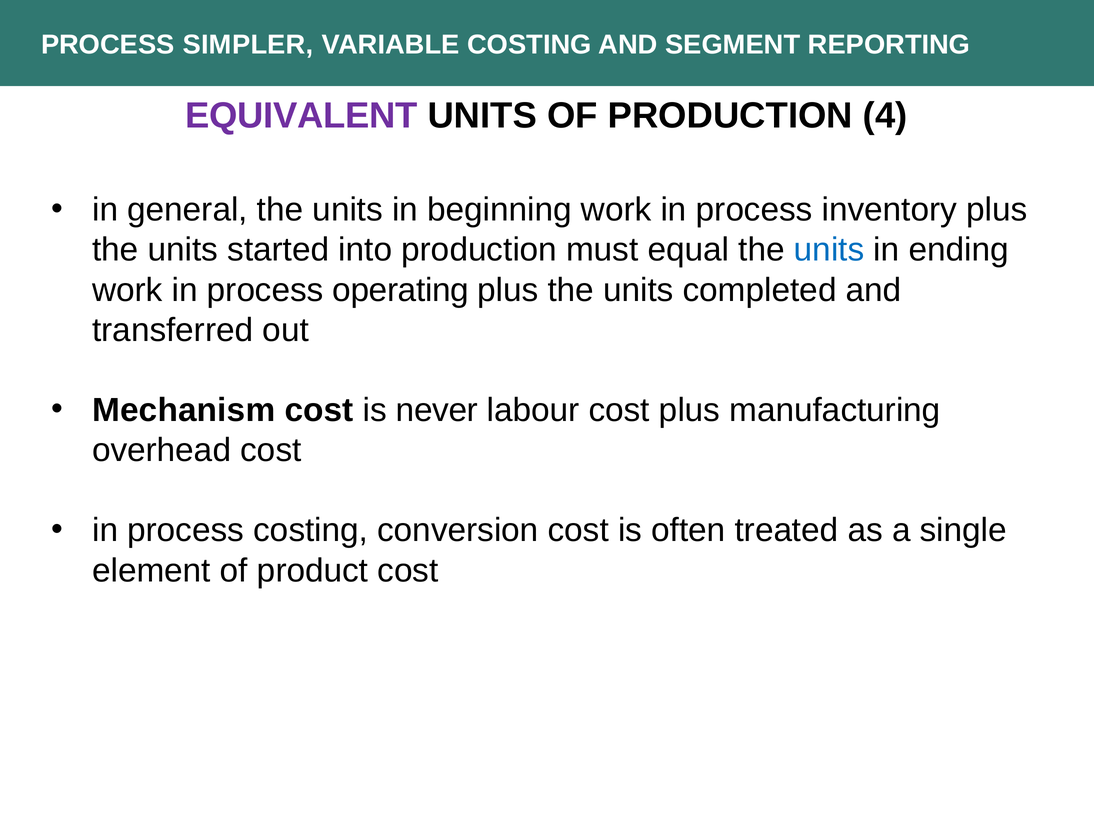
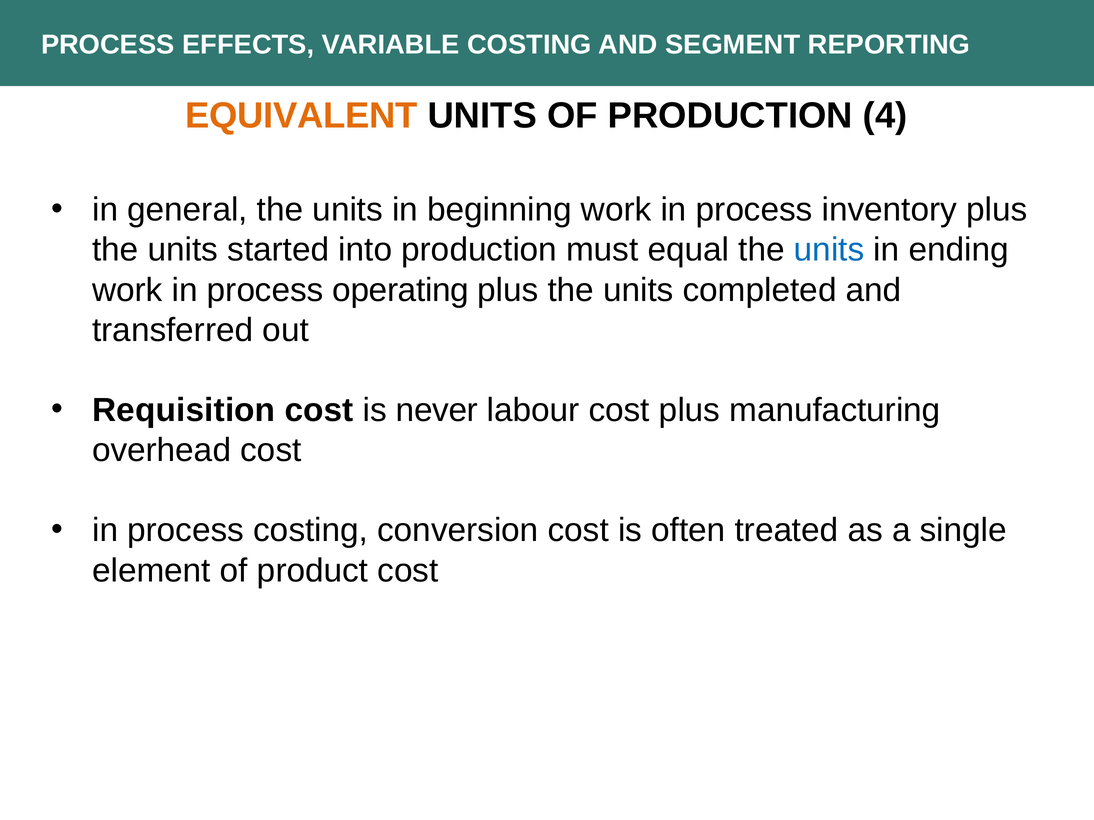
SIMPLER: SIMPLER -> EFFECTS (248, 45)
EQUIVALENT colour: purple -> orange (302, 116)
Mechanism: Mechanism -> Requisition (184, 410)
